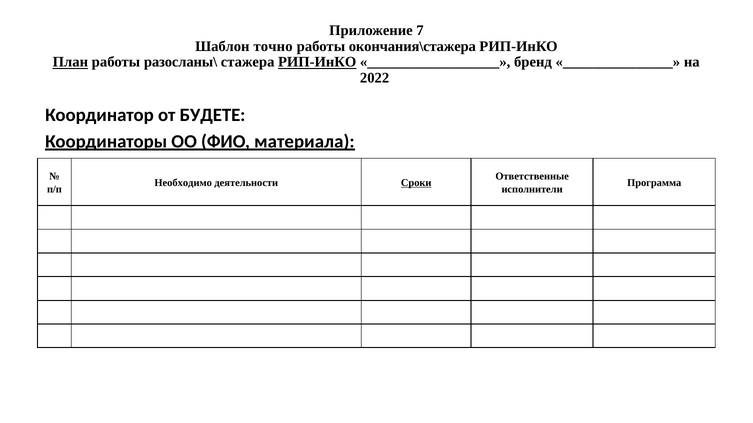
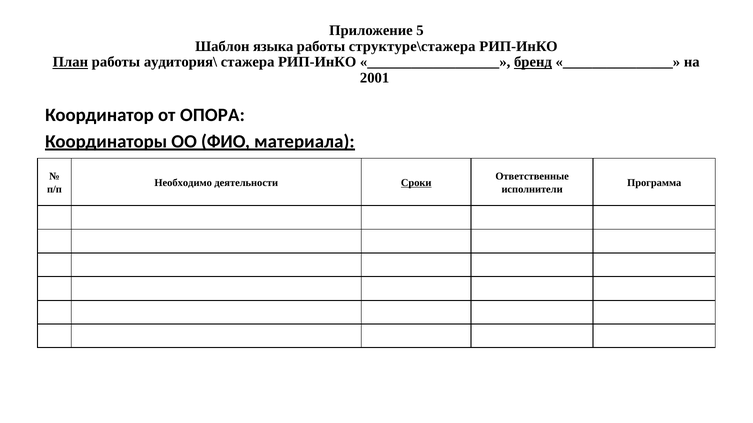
7: 7 -> 5 (420, 31)
точно: точно -> языка (273, 46)
окончания\стажера: окончания\стажера -> структуре\стажера (412, 46)
разосланы\: разосланы\ -> аудитория\ (181, 62)
РИП-ИнКО underline: present -> none (317, 62)
бренд underline: none -> present (533, 62)
2022: 2022 -> 2001 (375, 78)
БУДЕТЕ: БУДЕТЕ -> ОПОРА (212, 115)
